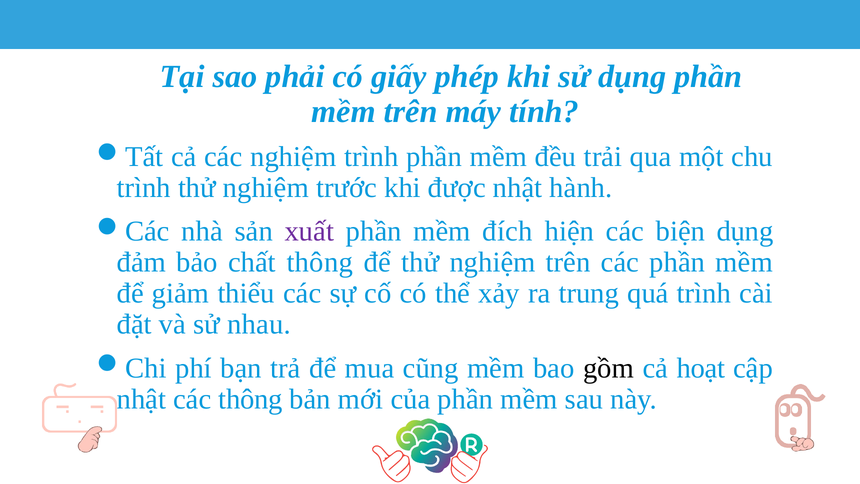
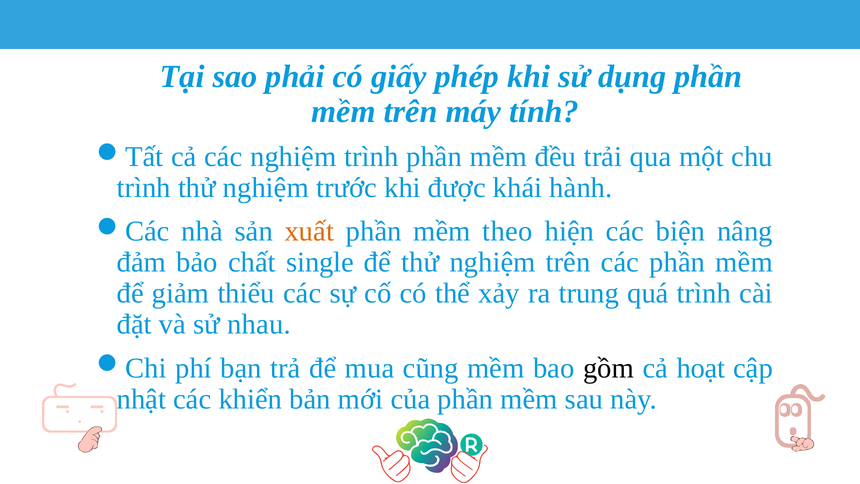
được nhật: nhật -> khái (518, 188)
xuất colour: purple -> orange (309, 231)
đích: đích -> theo (508, 231)
biện dụng: dụng -> nâng (745, 231)
chất thông: thông -> single (320, 262)
các thông: thông -> khiển (250, 399)
